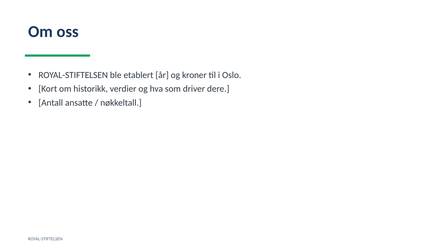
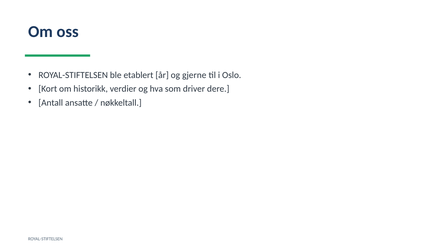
kroner: kroner -> gjerne (194, 75)
